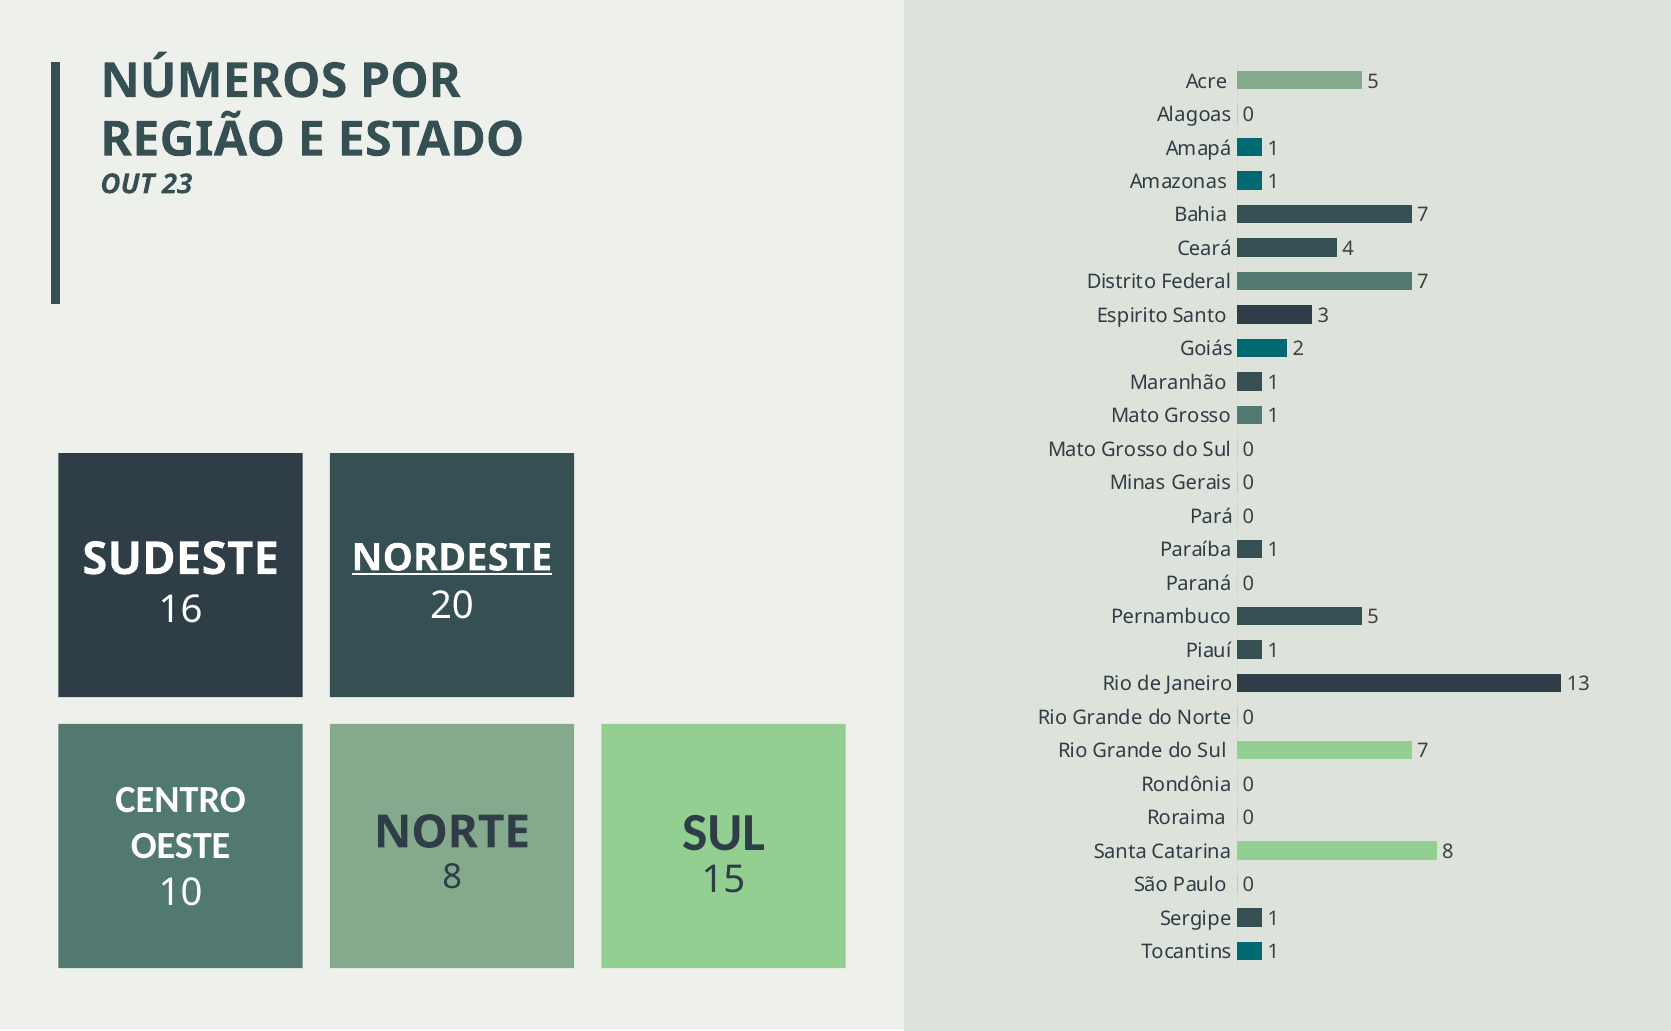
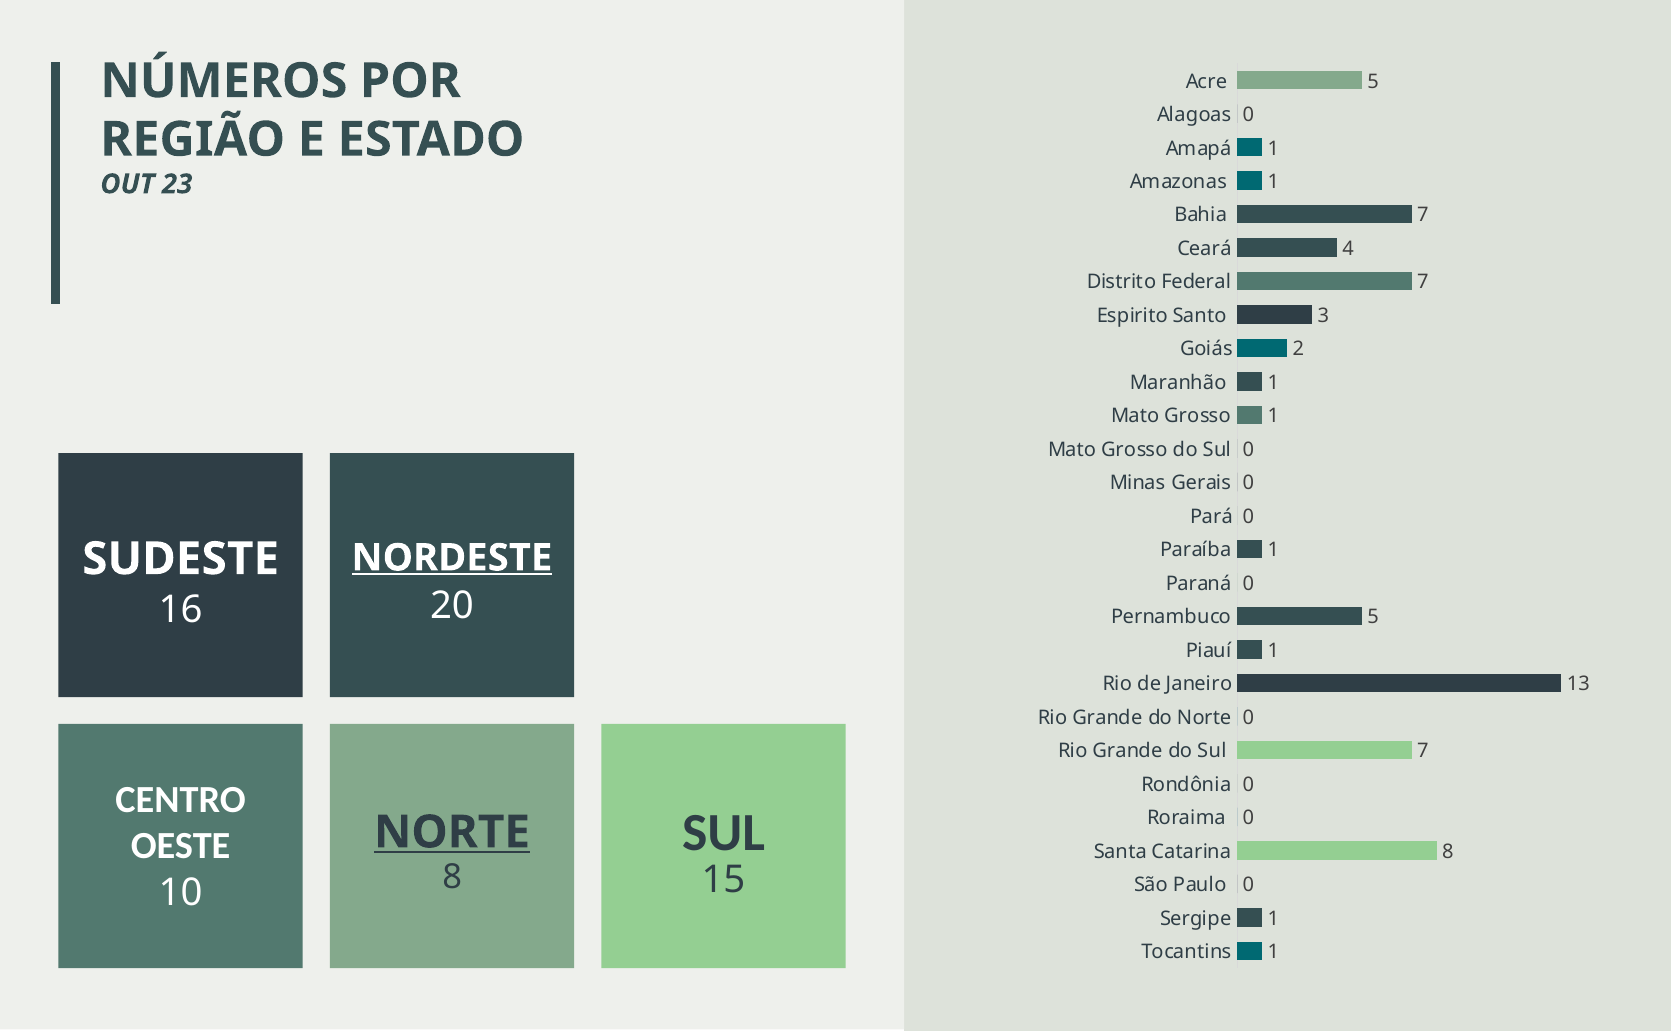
NORTE underline: none -> present (452, 833)
